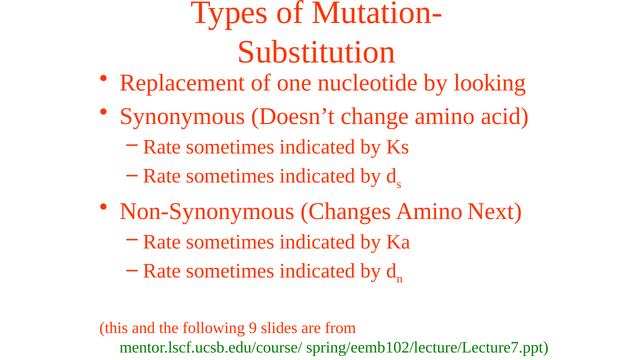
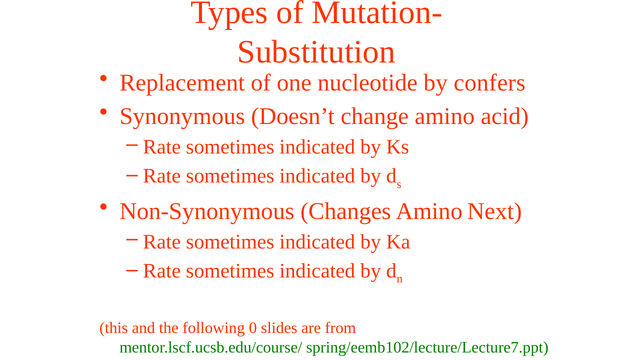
looking: looking -> confers (490, 83)
9: 9 -> 0 (253, 329)
